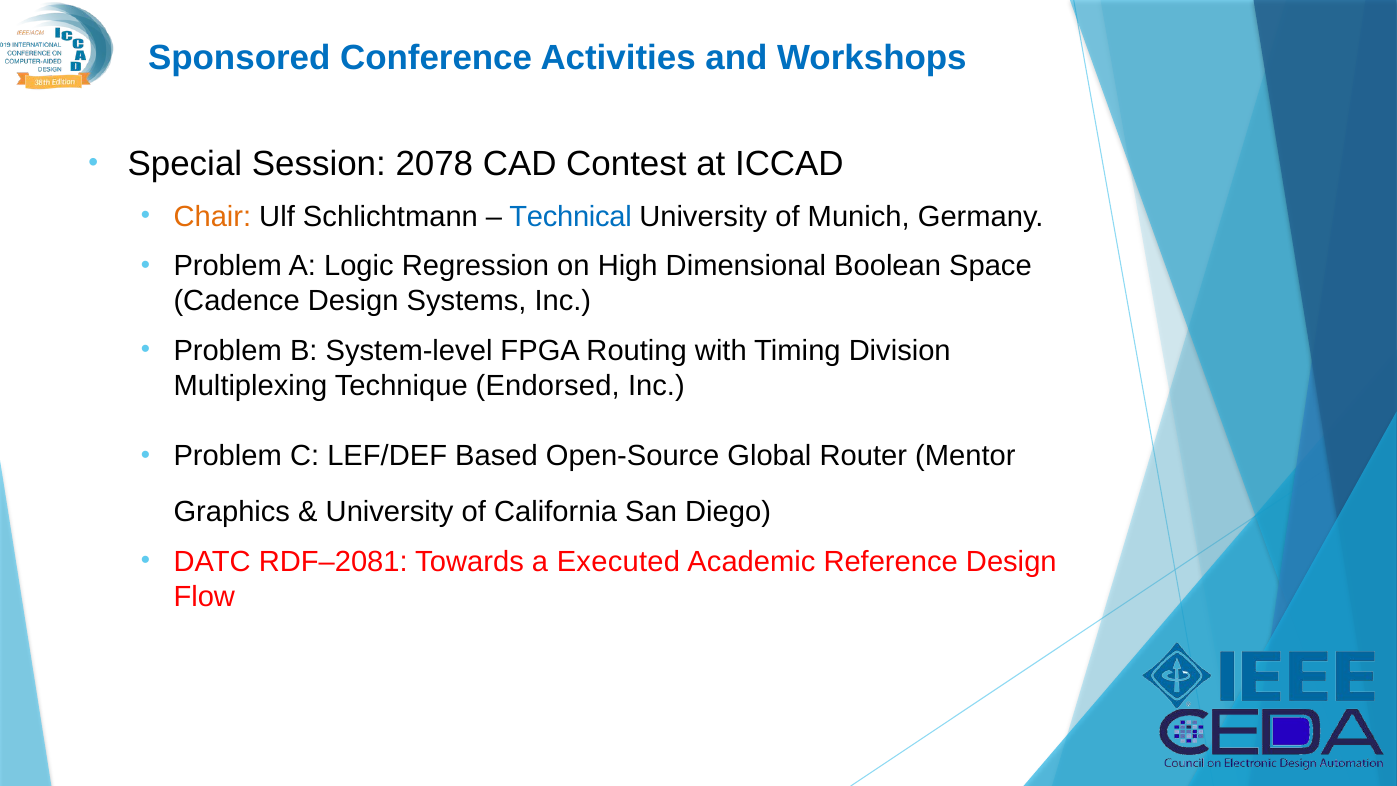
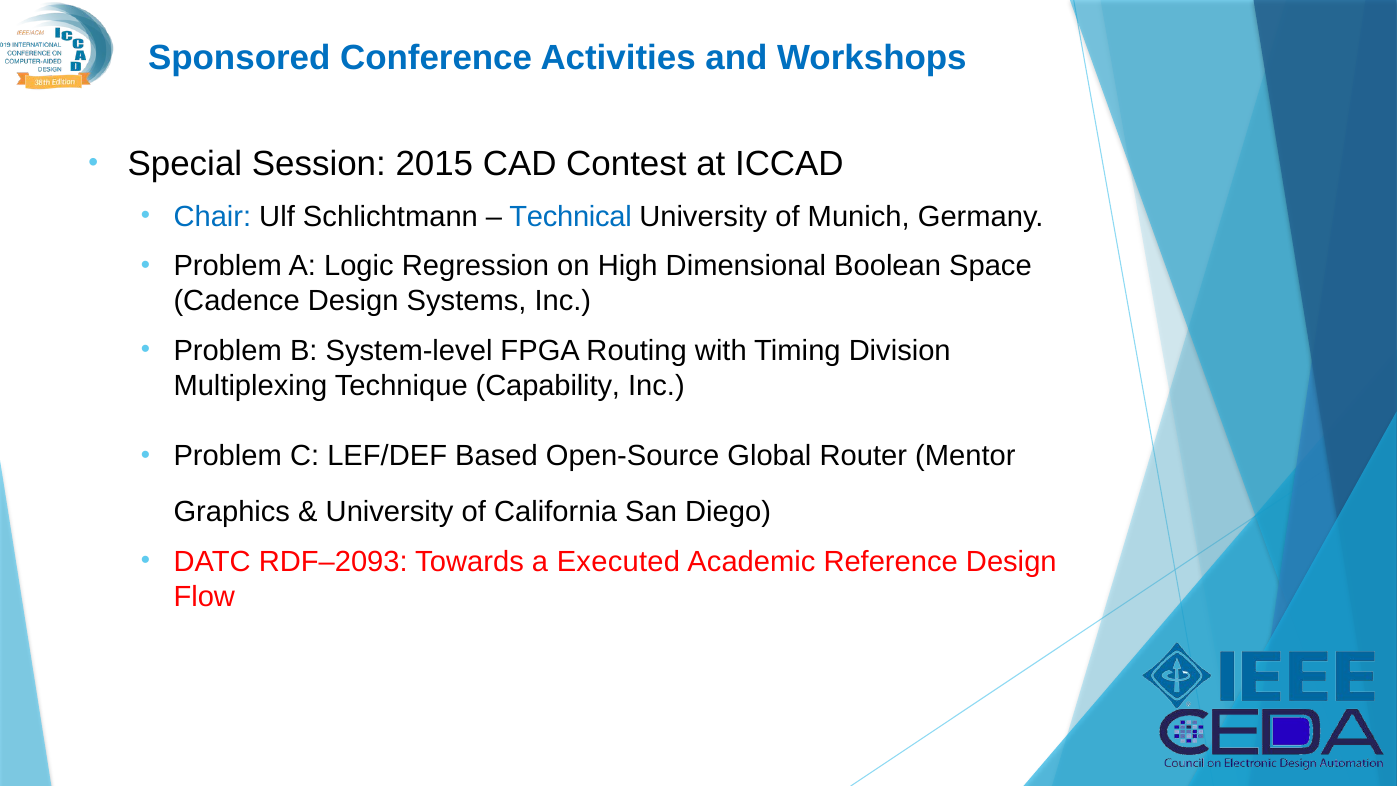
2078: 2078 -> 2015 (434, 164)
Chair colour: orange -> blue (212, 217)
Endorsed: Endorsed -> Capability (548, 386)
RDF–2081: RDF–2081 -> RDF–2093 (333, 562)
